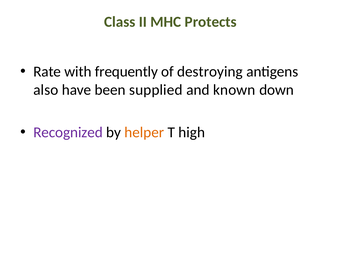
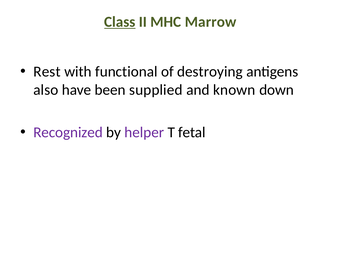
Class underline: none -> present (120, 22)
Protects: Protects -> Marrow (211, 22)
Rate: Rate -> Rest (47, 72)
frequently: frequently -> functional (126, 72)
helper colour: orange -> purple (144, 132)
high: high -> fetal (192, 132)
